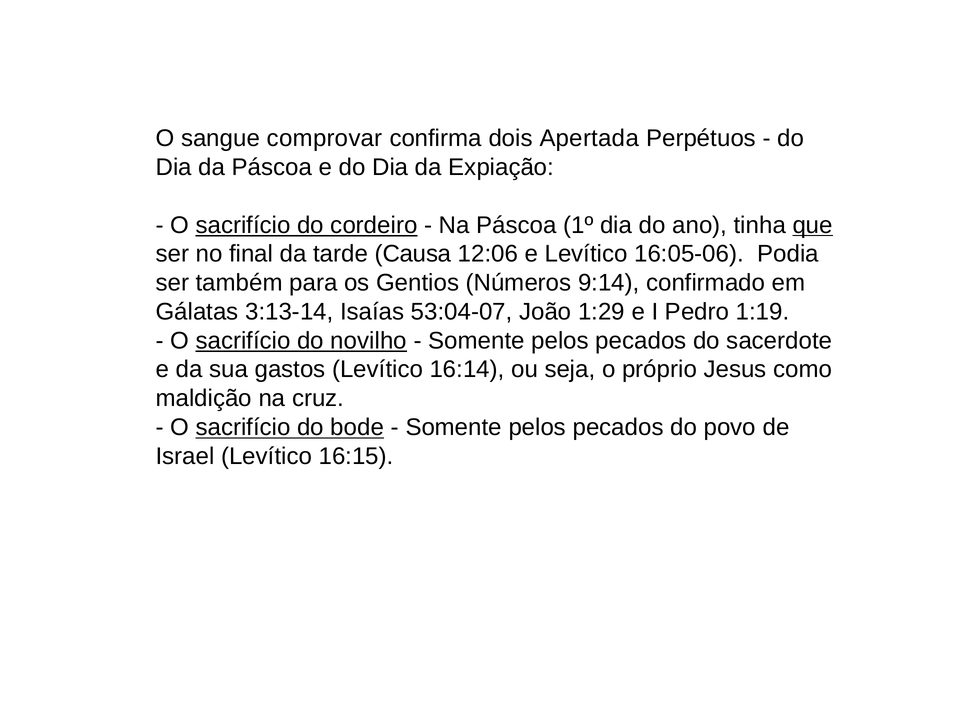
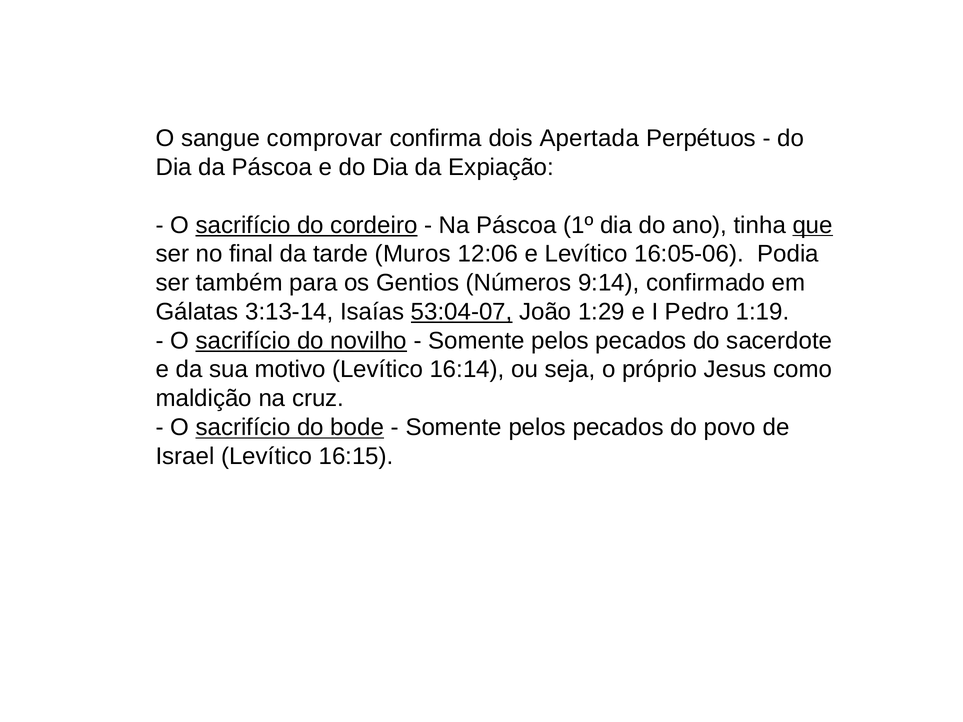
Causa: Causa -> Muros (413, 254)
53:04-07 underline: none -> present (462, 312)
gastos: gastos -> motivo (290, 370)
